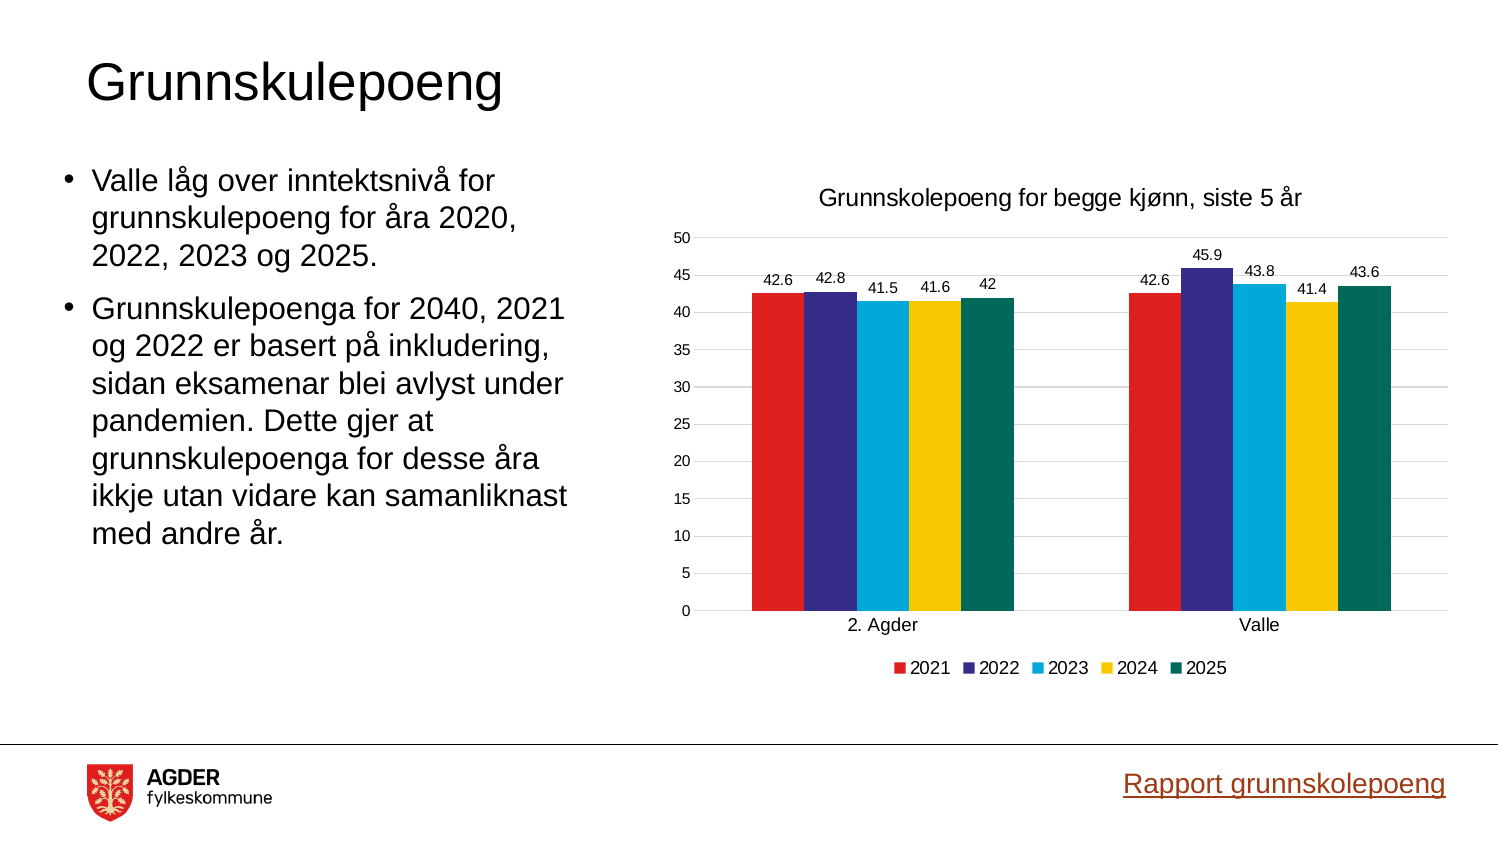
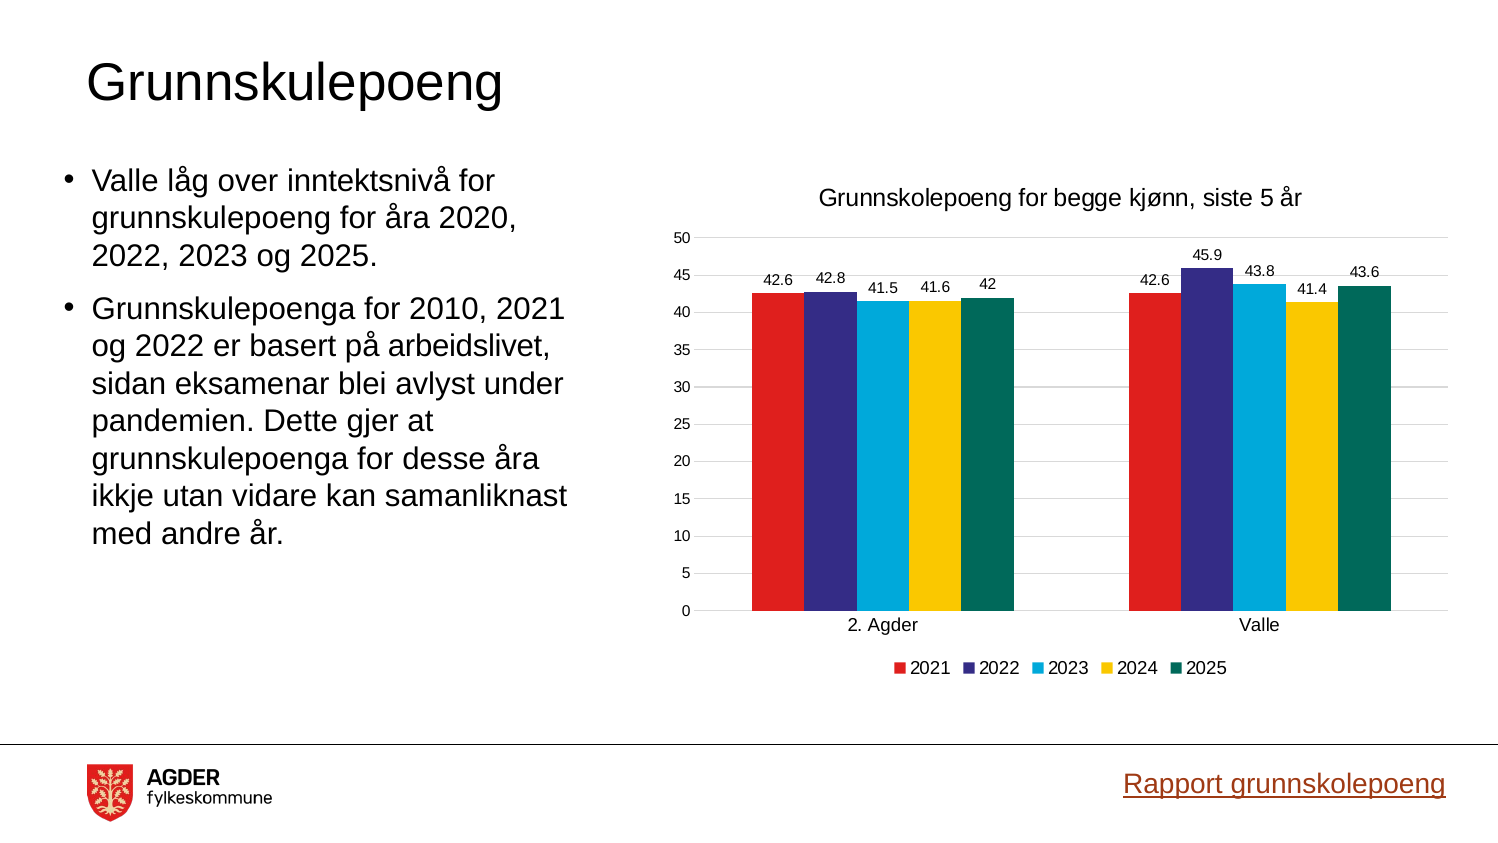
2040: 2040 -> 2010 (448, 309)
inkludering: inkludering -> arbeidslivet (469, 346)
